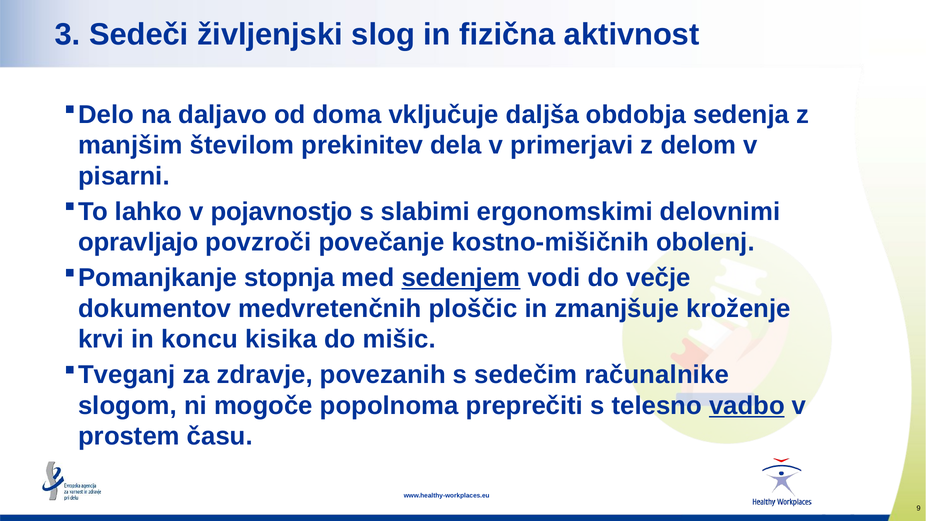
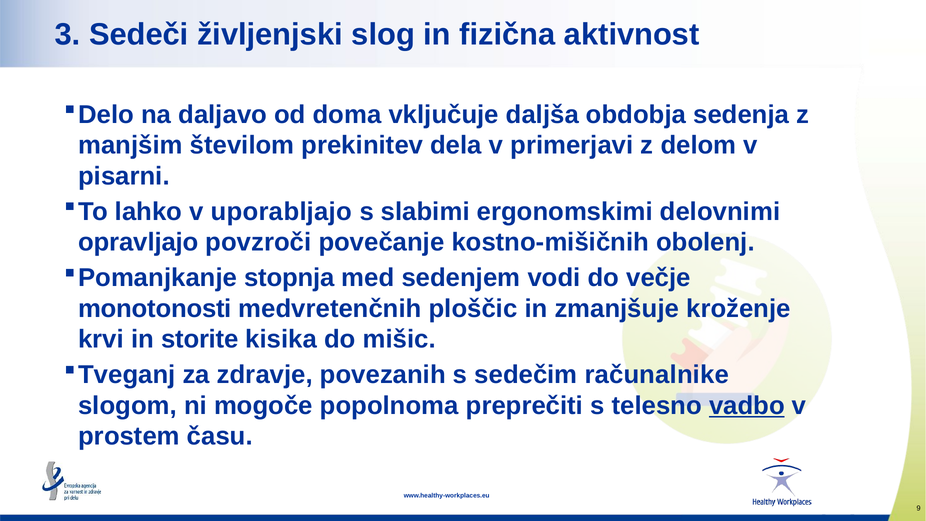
pojavnostjo: pojavnostjo -> uporabljajo (281, 212)
sedenjem underline: present -> none (461, 278)
dokumentov: dokumentov -> monotonosti (155, 309)
koncu: koncu -> storite (200, 339)
